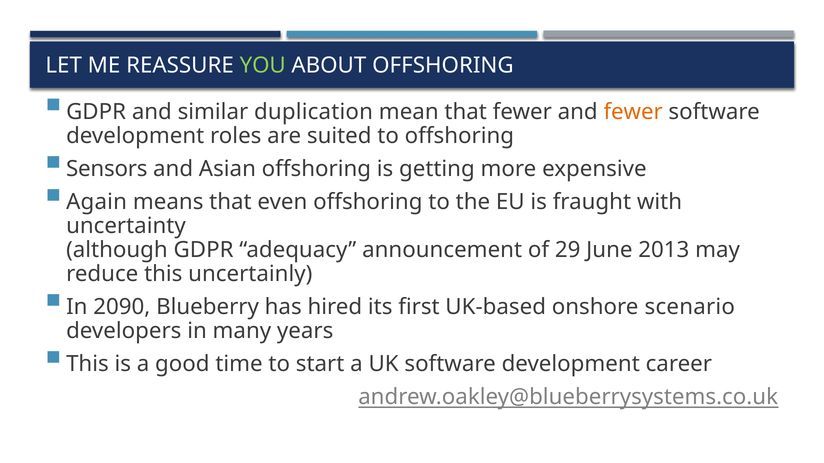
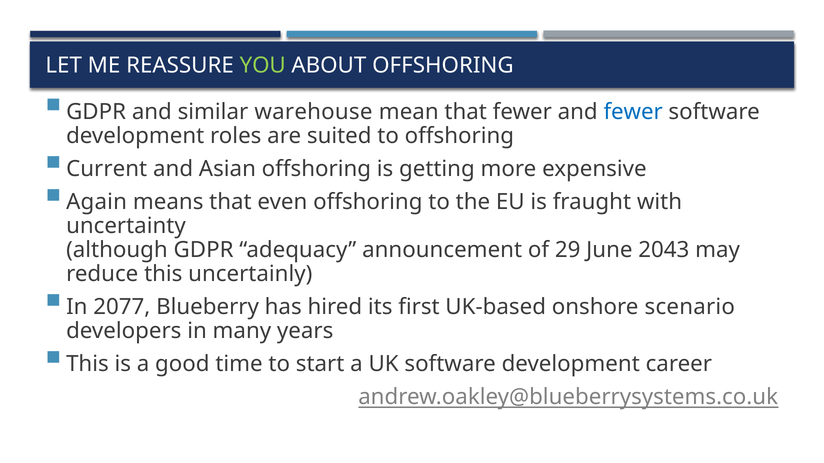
duplication: duplication -> warehouse (313, 112)
fewer colour: orange -> blue (633, 112)
Sensors: Sensors -> Current (107, 169)
2013: 2013 -> 2043 (664, 250)
2090: 2090 -> 2077 (122, 307)
